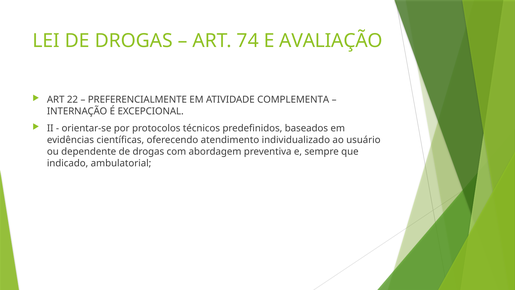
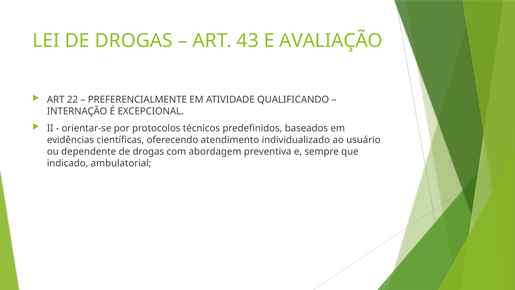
74: 74 -> 43 (248, 41)
COMPLEMENTA: COMPLEMENTA -> QUALIFICANDO (293, 100)
